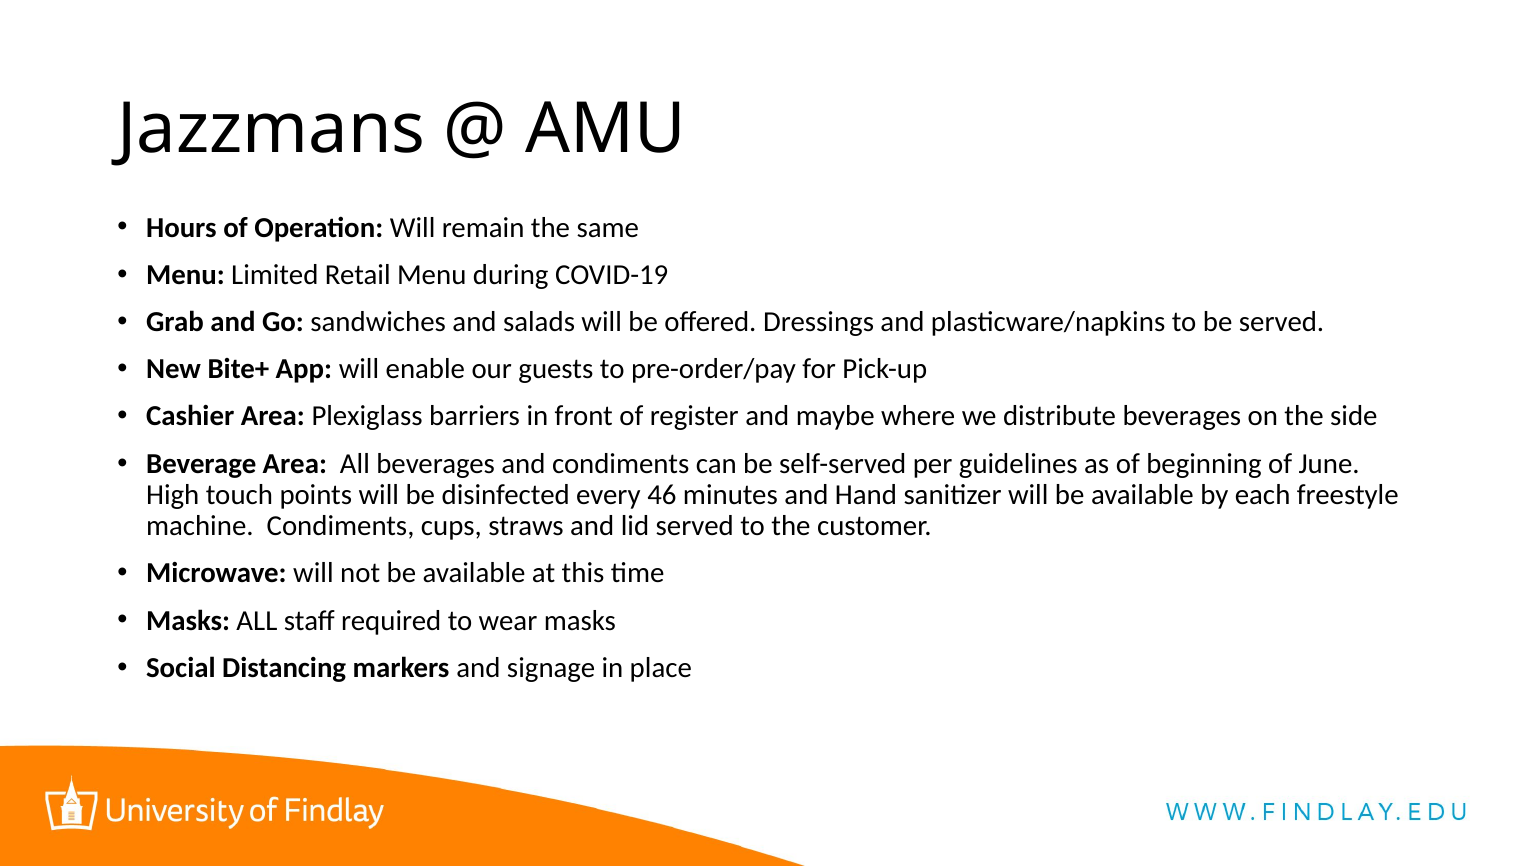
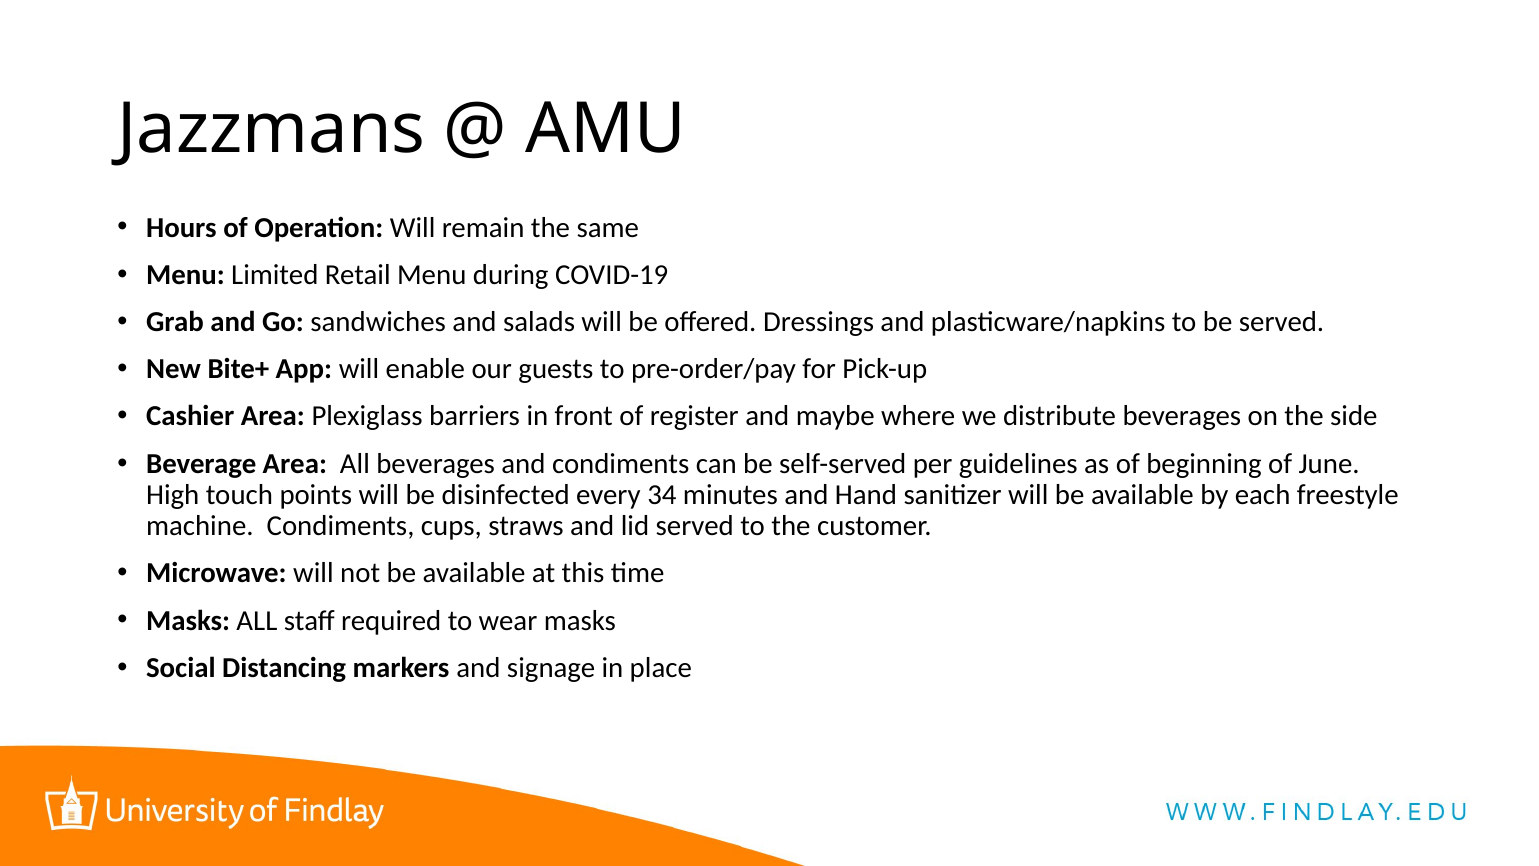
46: 46 -> 34 (662, 495)
